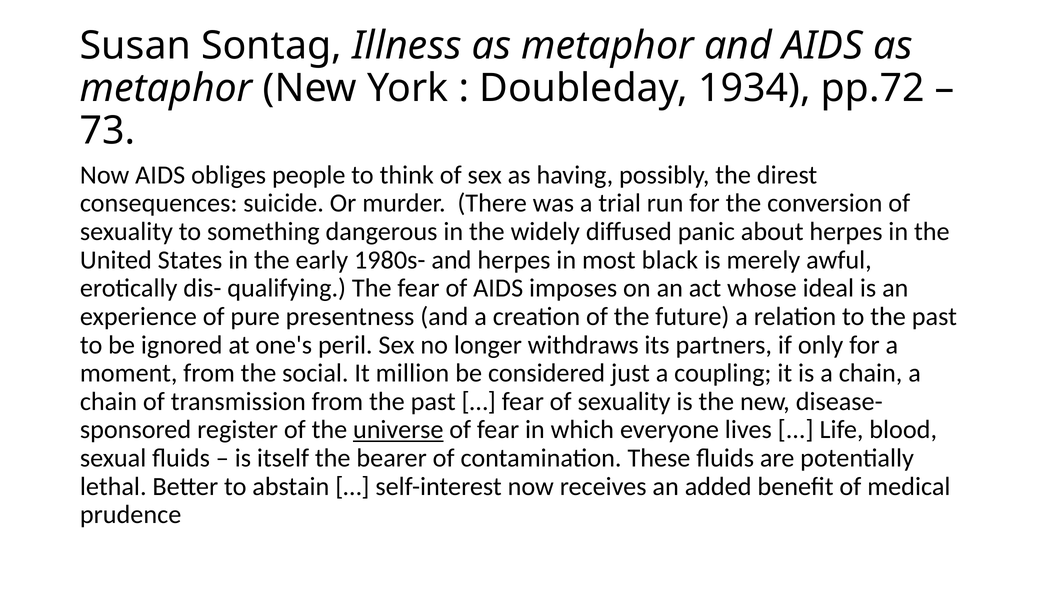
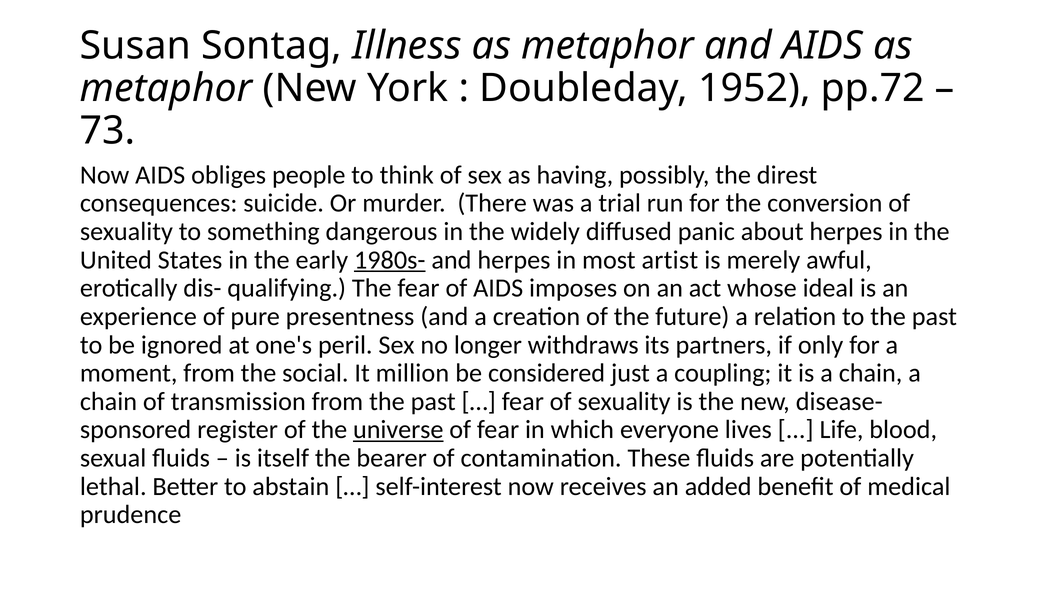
1934: 1934 -> 1952 (754, 88)
1980s- underline: none -> present (390, 260)
black: black -> artist (670, 260)
